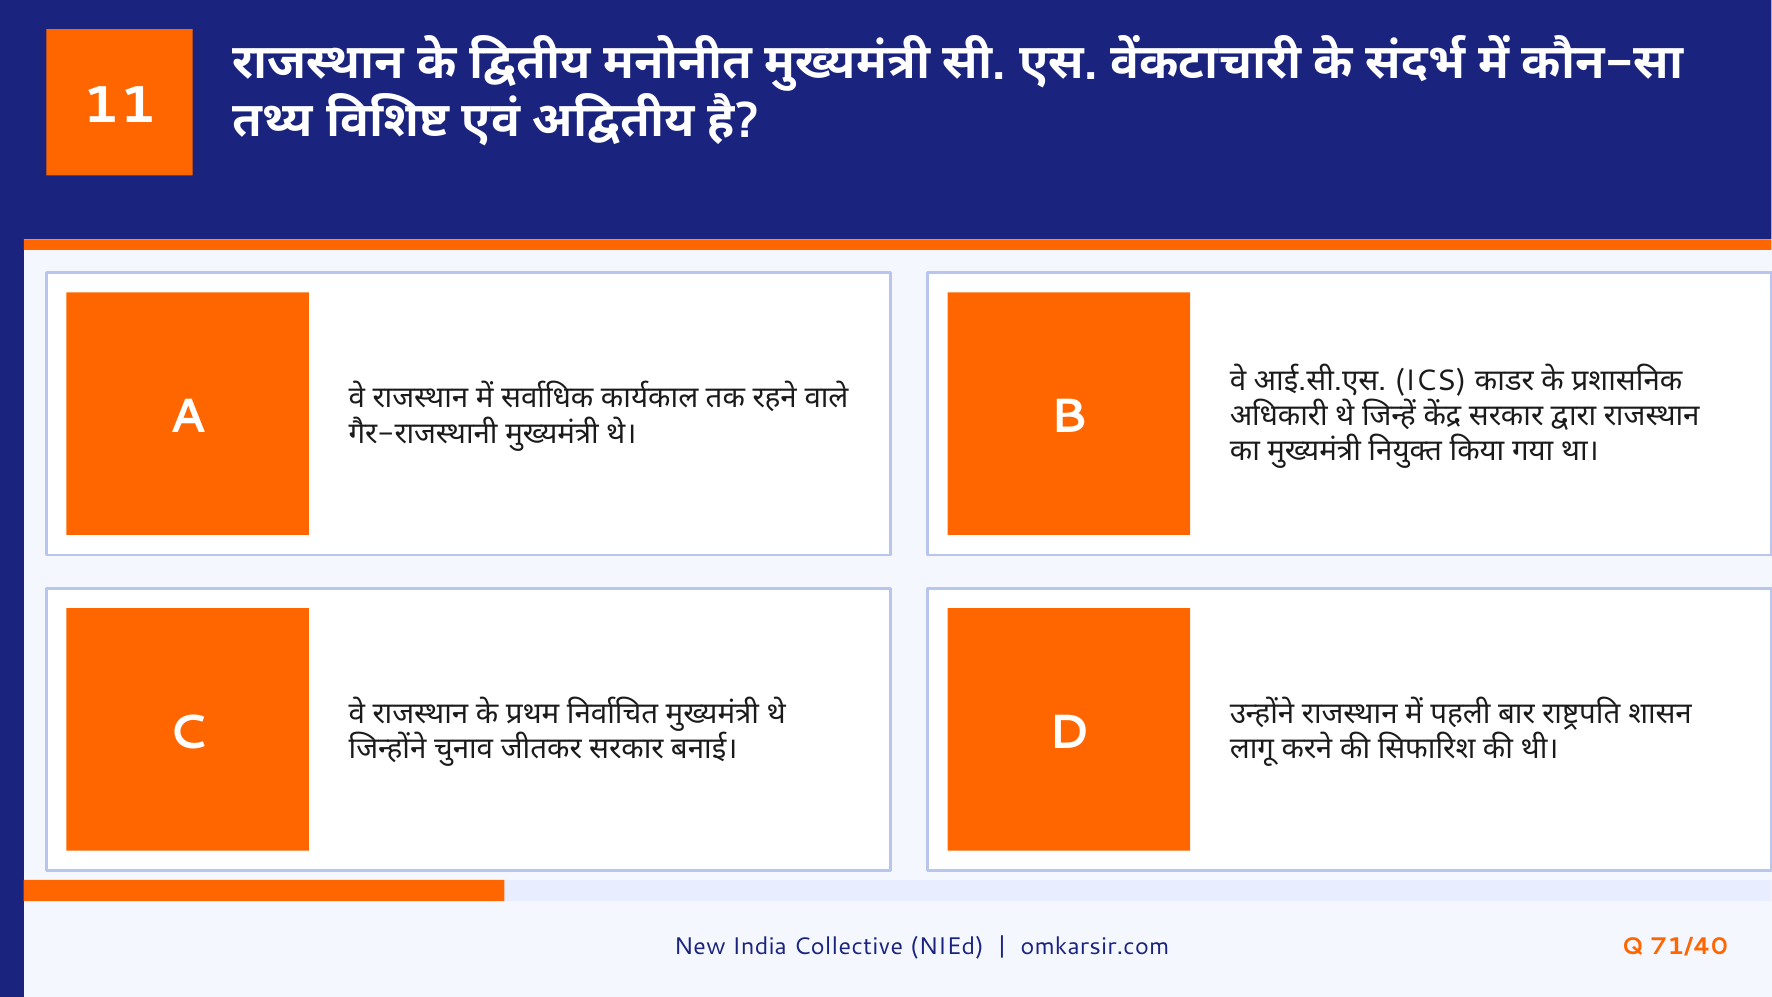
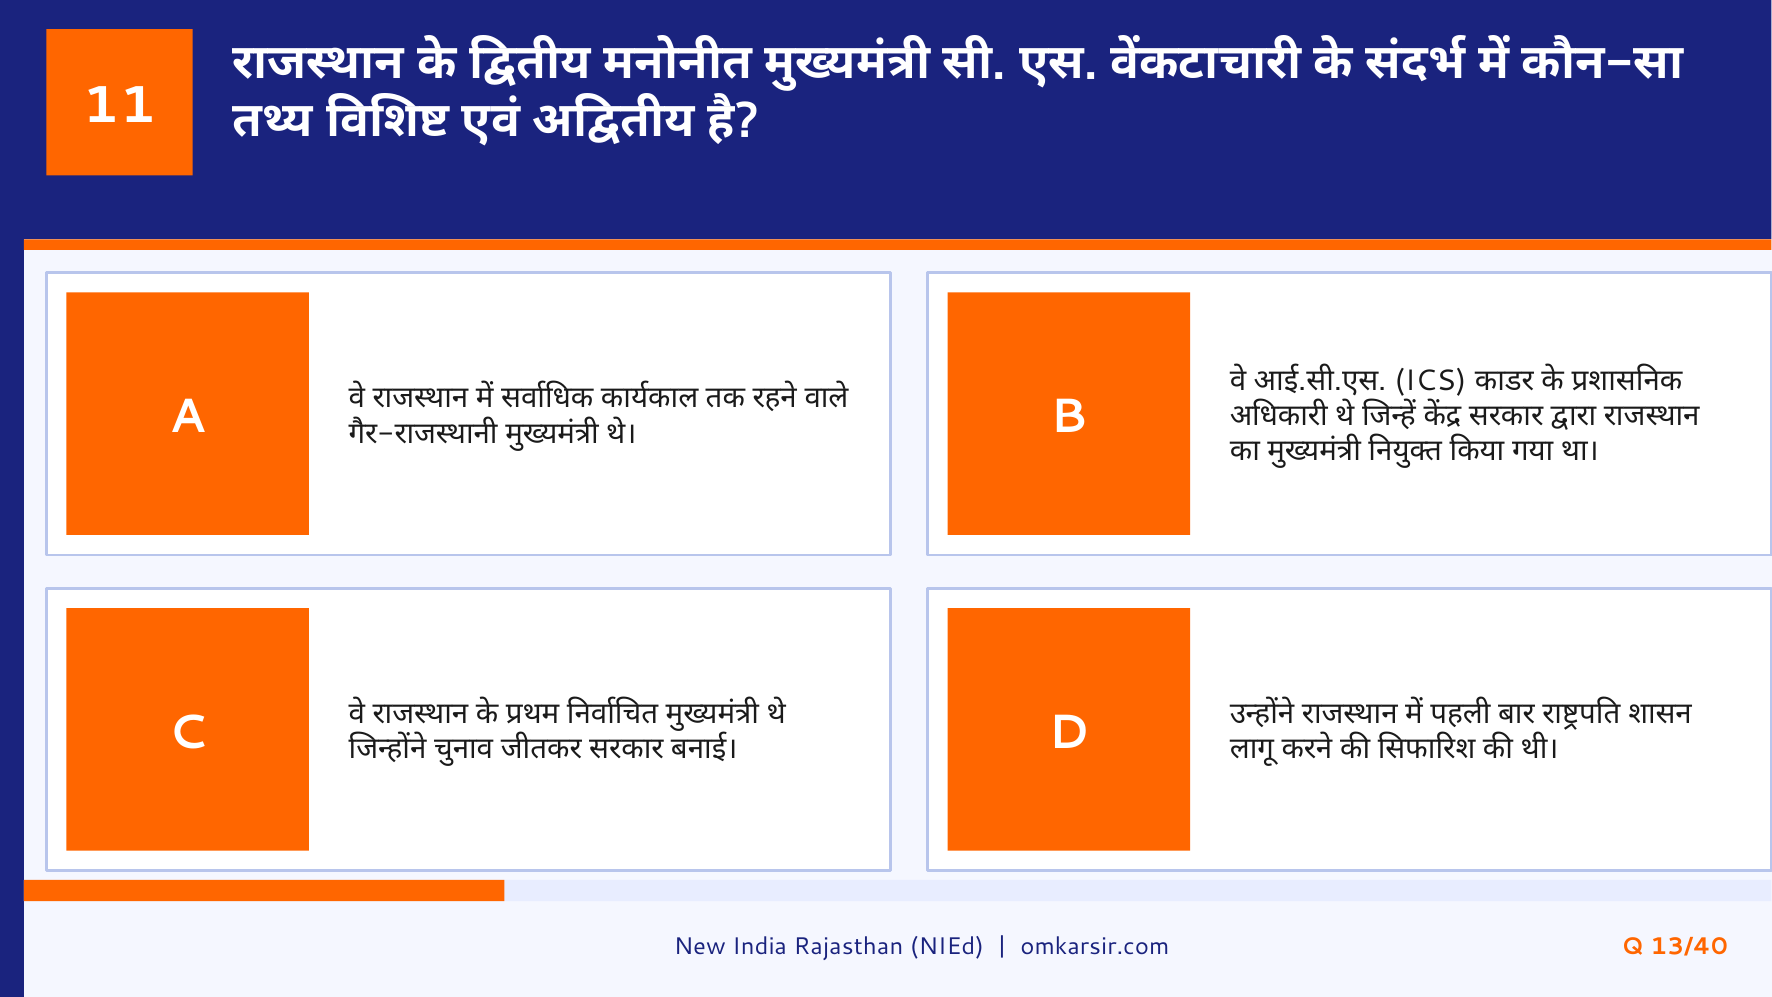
Collective: Collective -> Rajasthan (848, 946)
71/40: 71/40 -> 13/40 (1689, 946)
